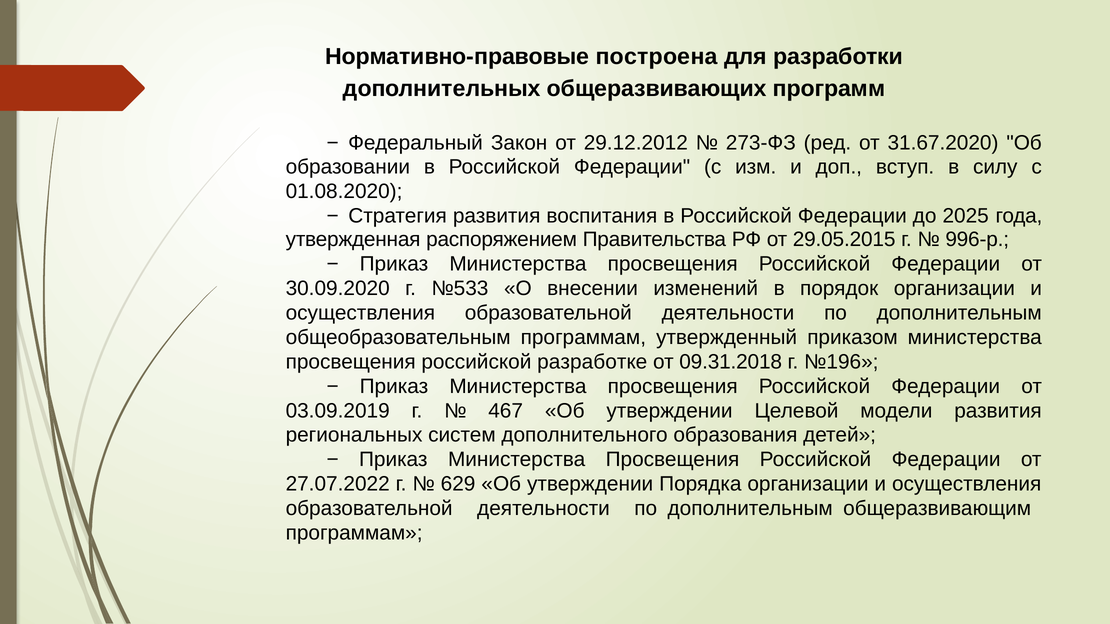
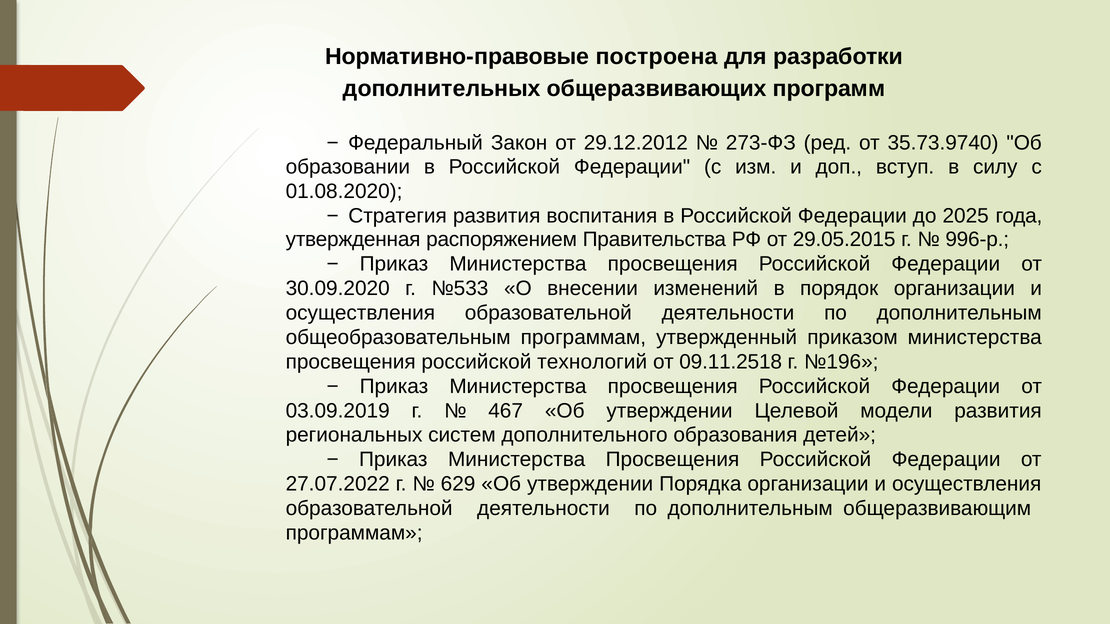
31.67.2020: 31.67.2020 -> 35.73.9740 (943, 143)
разработке: разработке -> технологий (592, 362)
09.31.2018: 09.31.2018 -> 09.11.2518 (731, 362)
